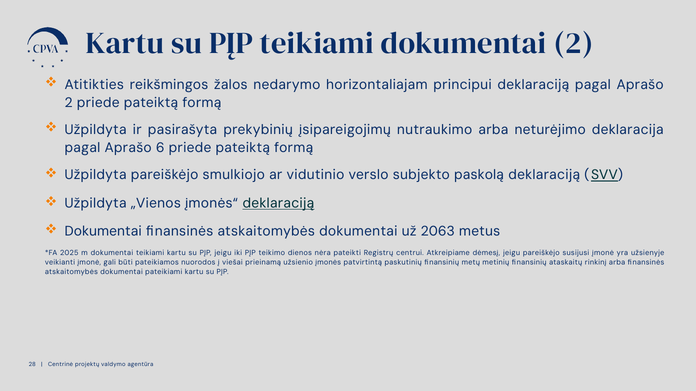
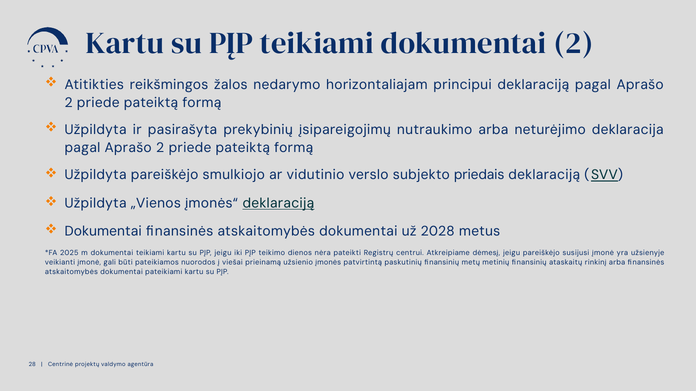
6: 6 -> 2 (160, 148)
paskolą: paskolą -> priedais (479, 175)
2063: 2063 -> 2028 (438, 232)
